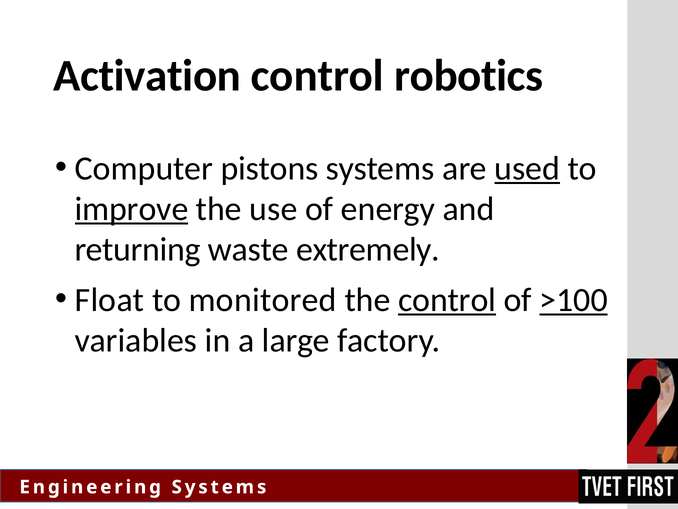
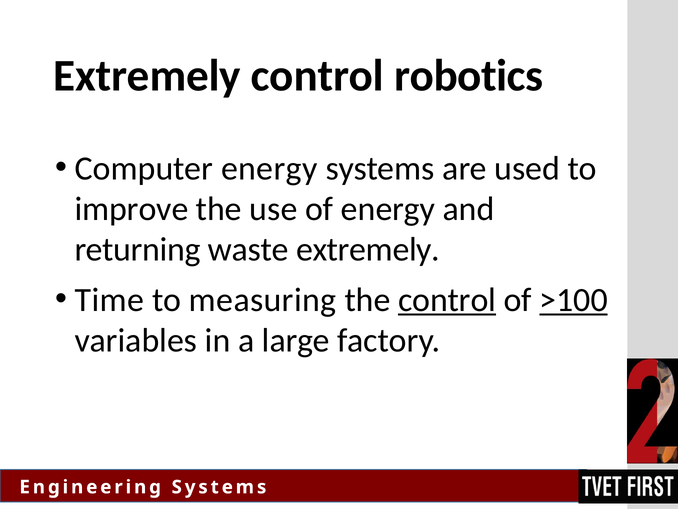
Activation: Activation -> Extremely (147, 76)
Computer pistons: pistons -> energy (269, 168)
used underline: present -> none (527, 168)
improve underline: present -> none (132, 209)
Float: Float -> Time (109, 300)
monitored: monitored -> measuring (263, 300)
